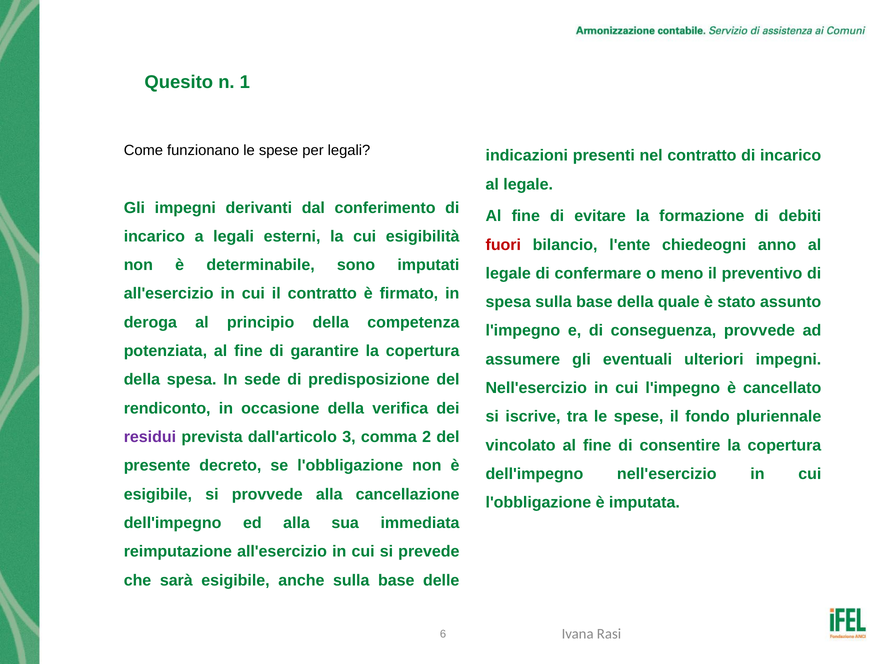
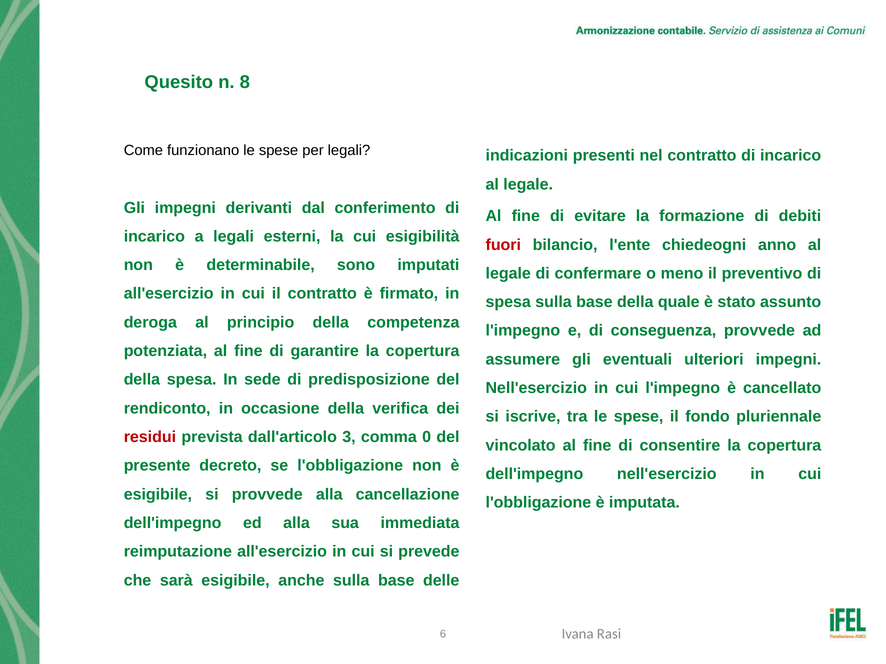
1: 1 -> 8 (245, 82)
residui colour: purple -> red (150, 437)
2: 2 -> 0 (427, 437)
